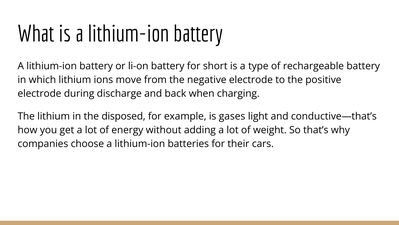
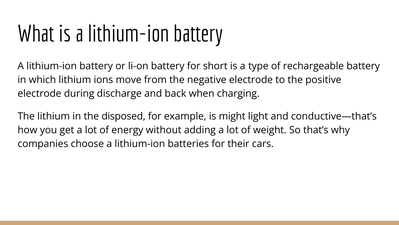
gases: gases -> might (232, 116)
